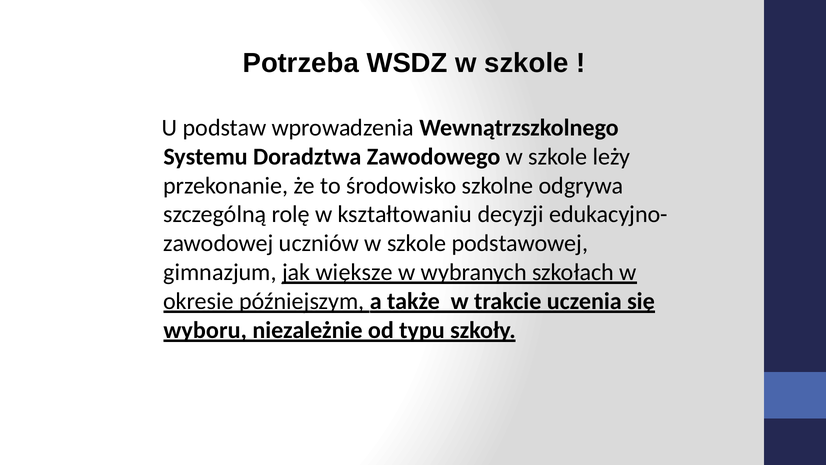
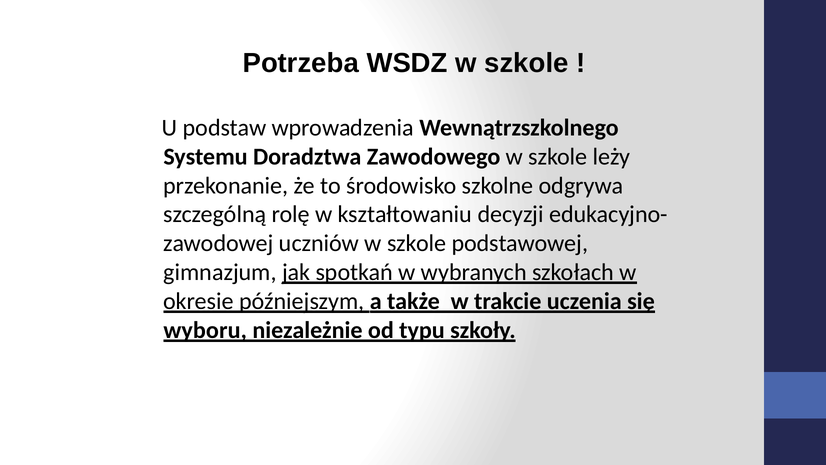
większe: większe -> spotkań (354, 272)
